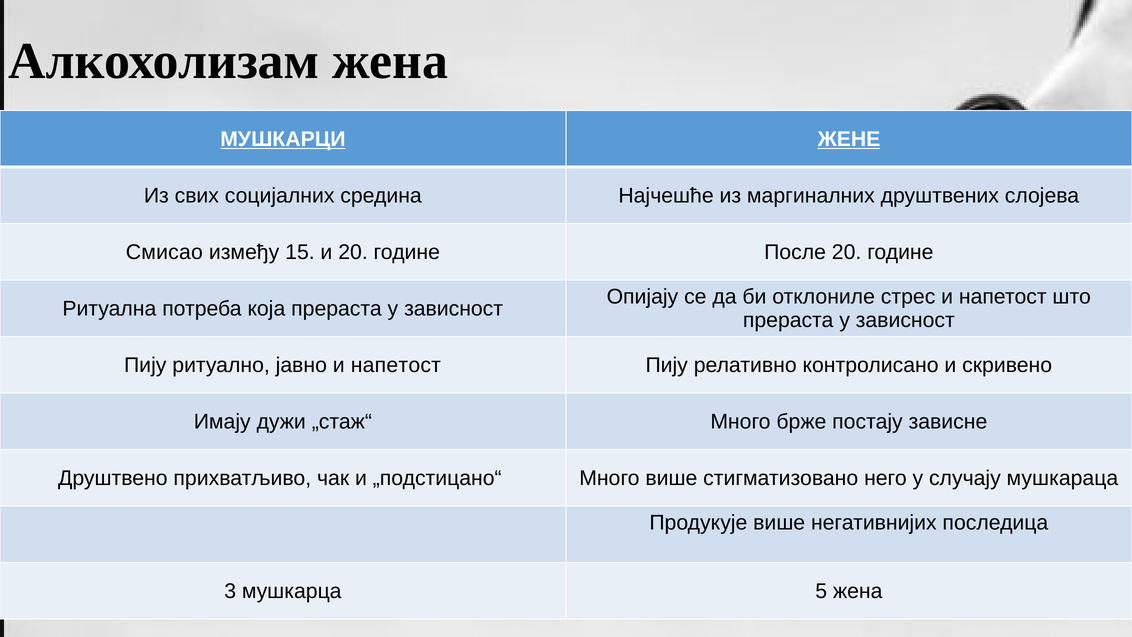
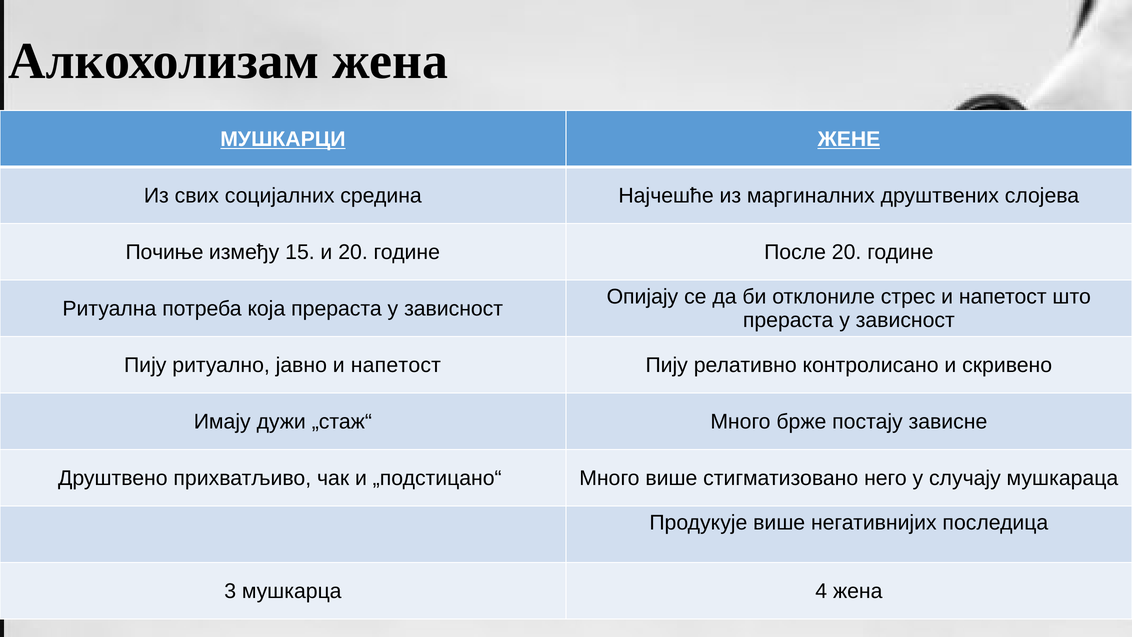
Смисао: Смисао -> Почиње (165, 252)
5: 5 -> 4 (821, 591)
